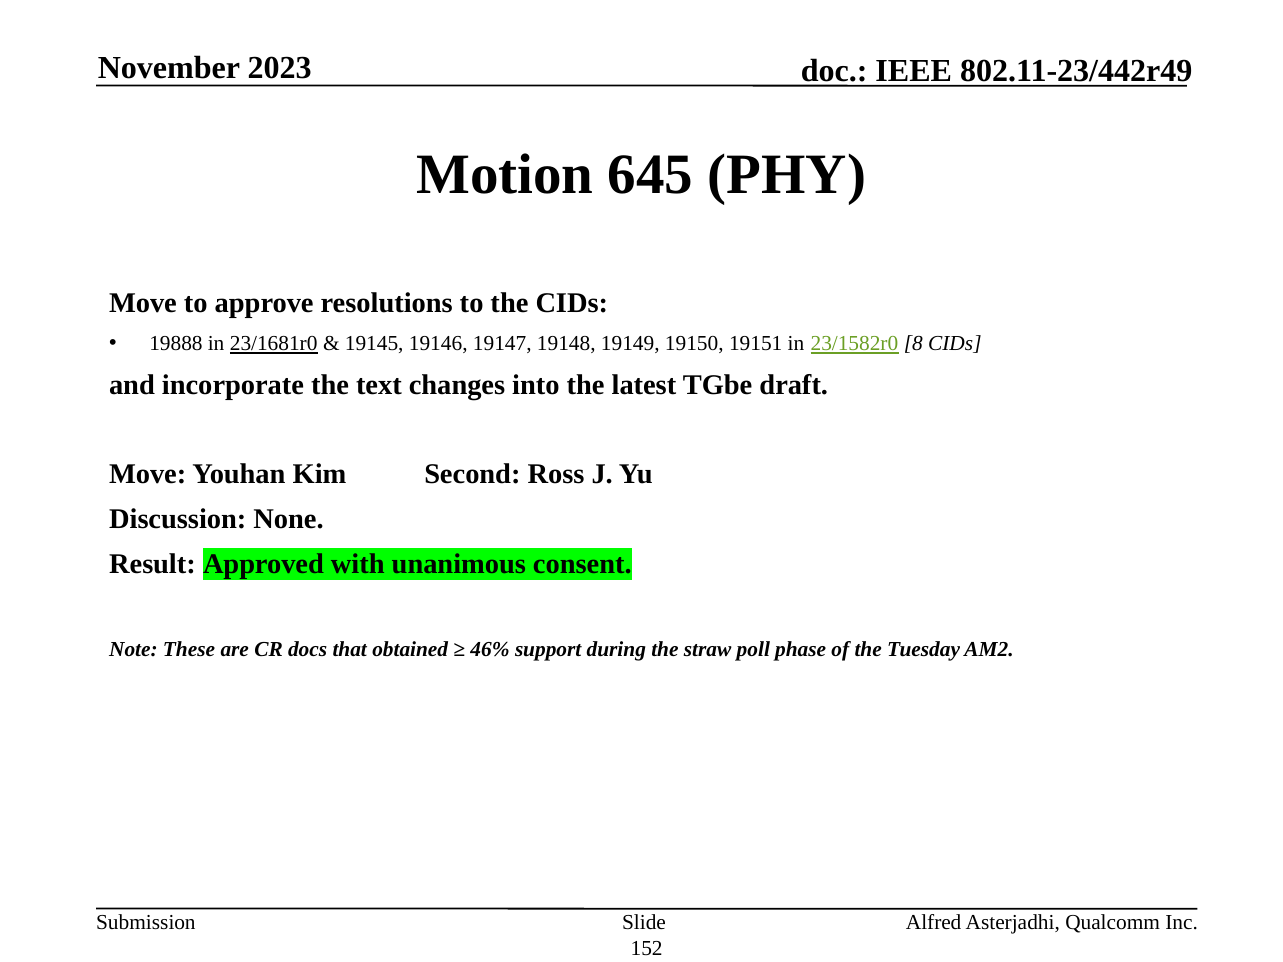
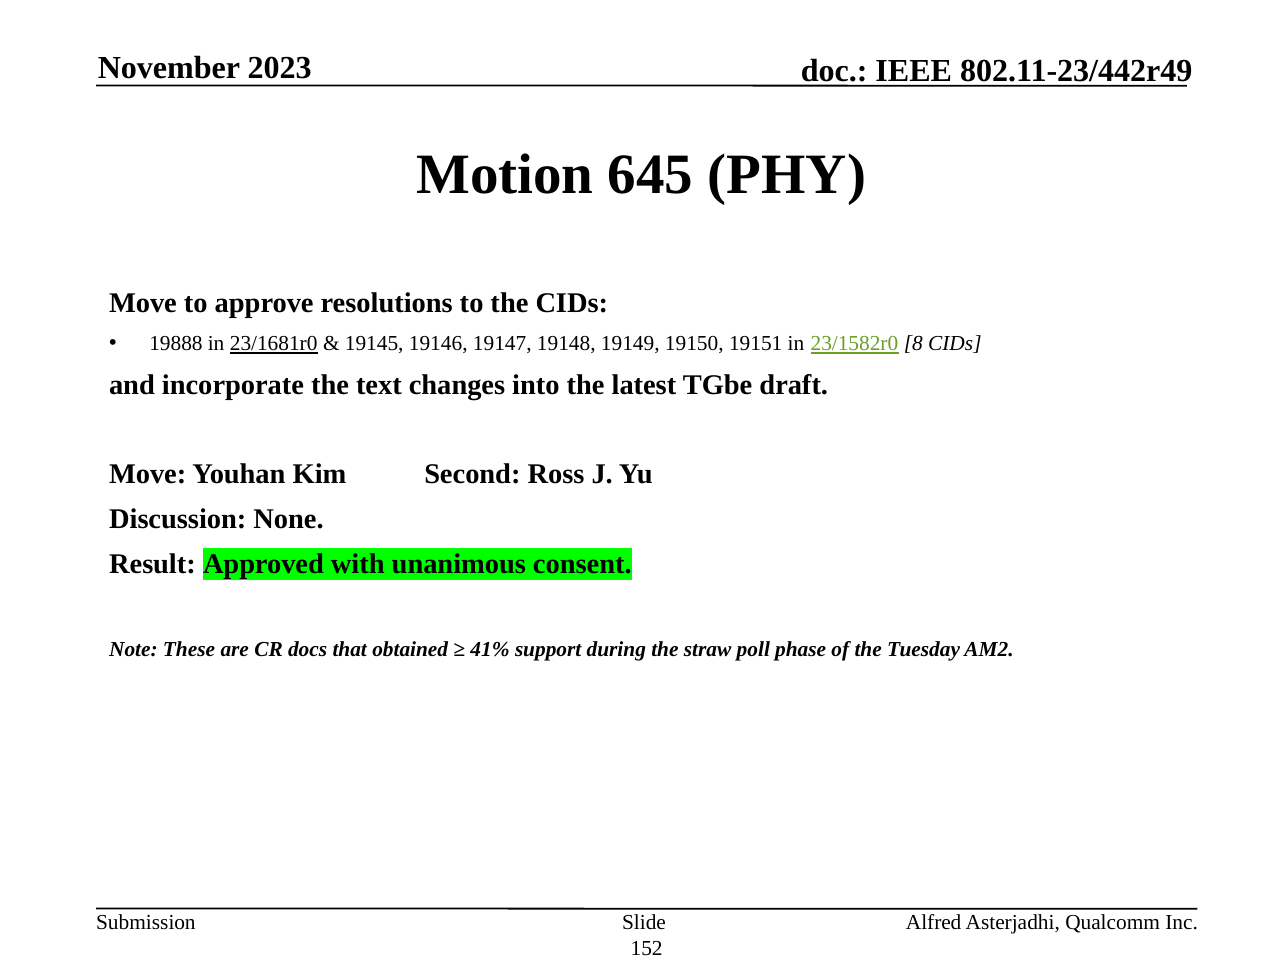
46%: 46% -> 41% (490, 649)
